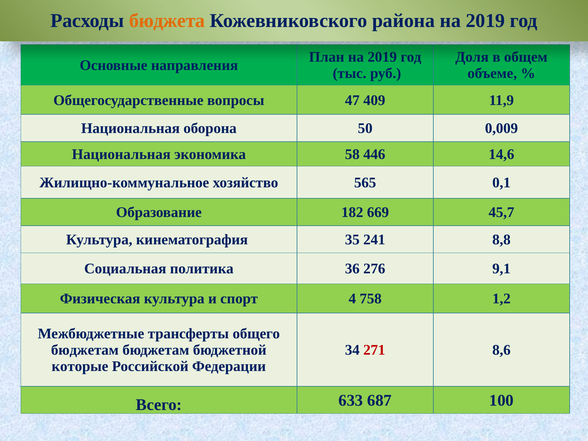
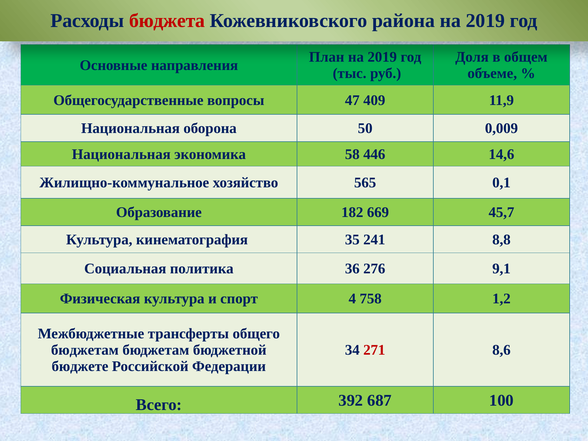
бюджета colour: orange -> red (167, 21)
которые: которые -> бюджете (80, 366)
633: 633 -> 392 (351, 400)
